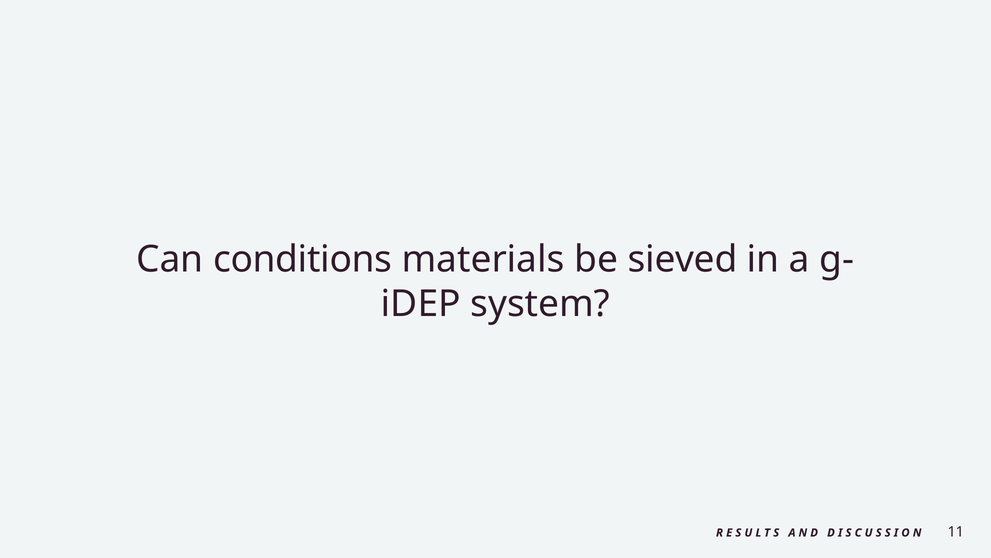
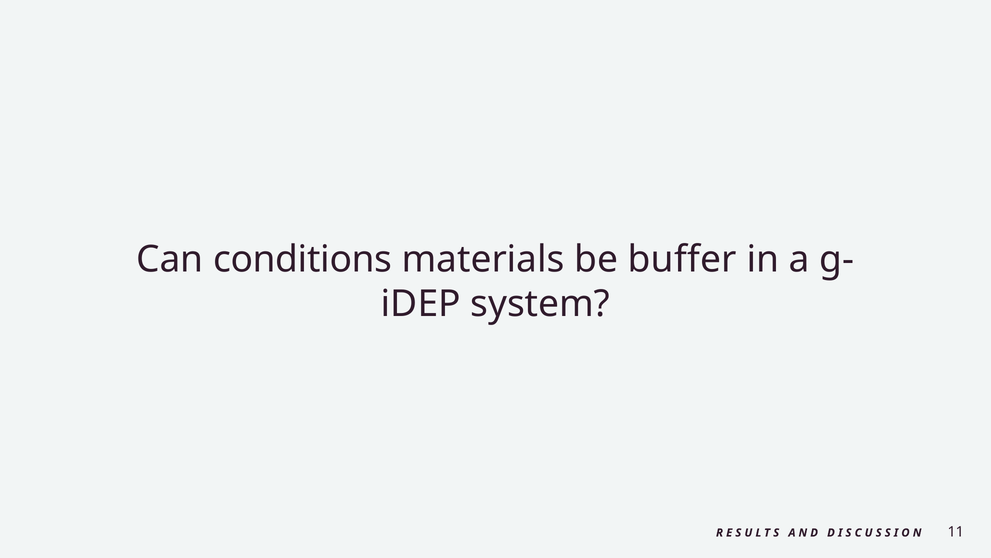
sieved: sieved -> buffer (682, 259)
